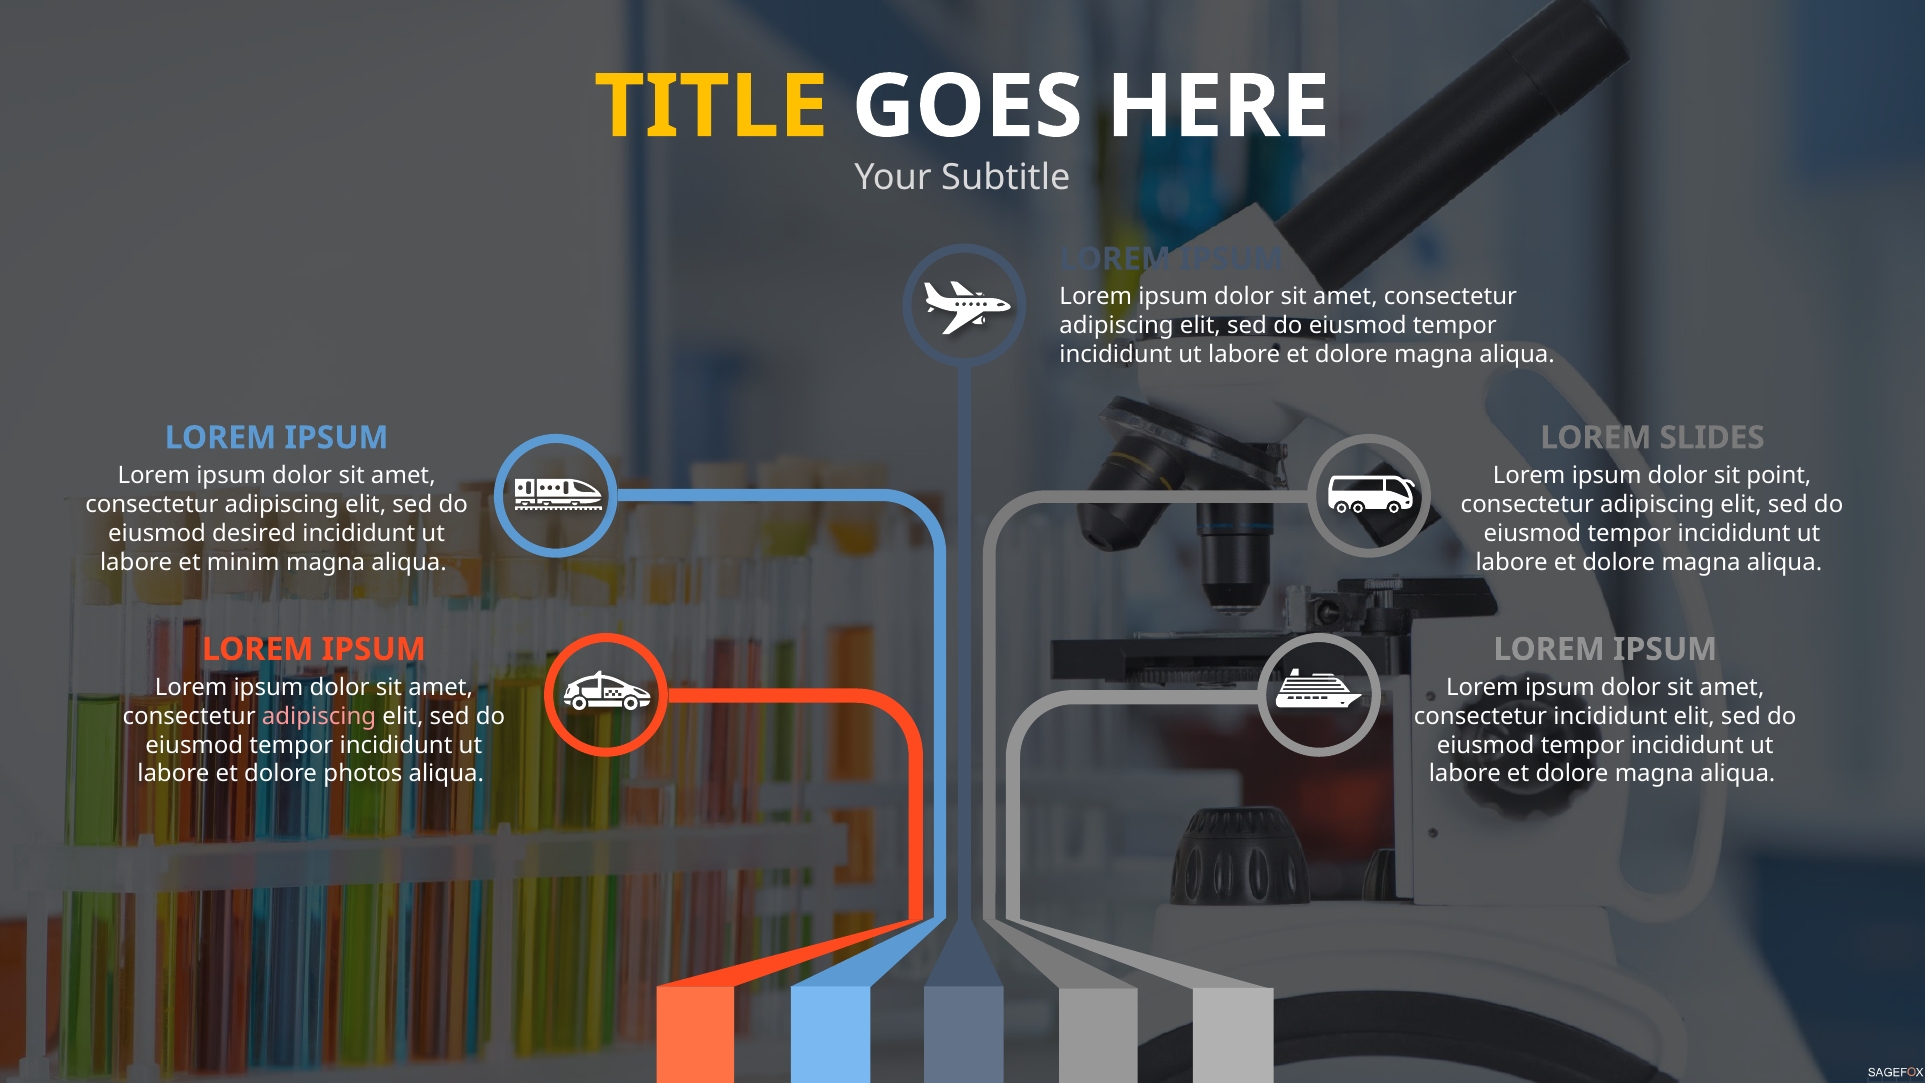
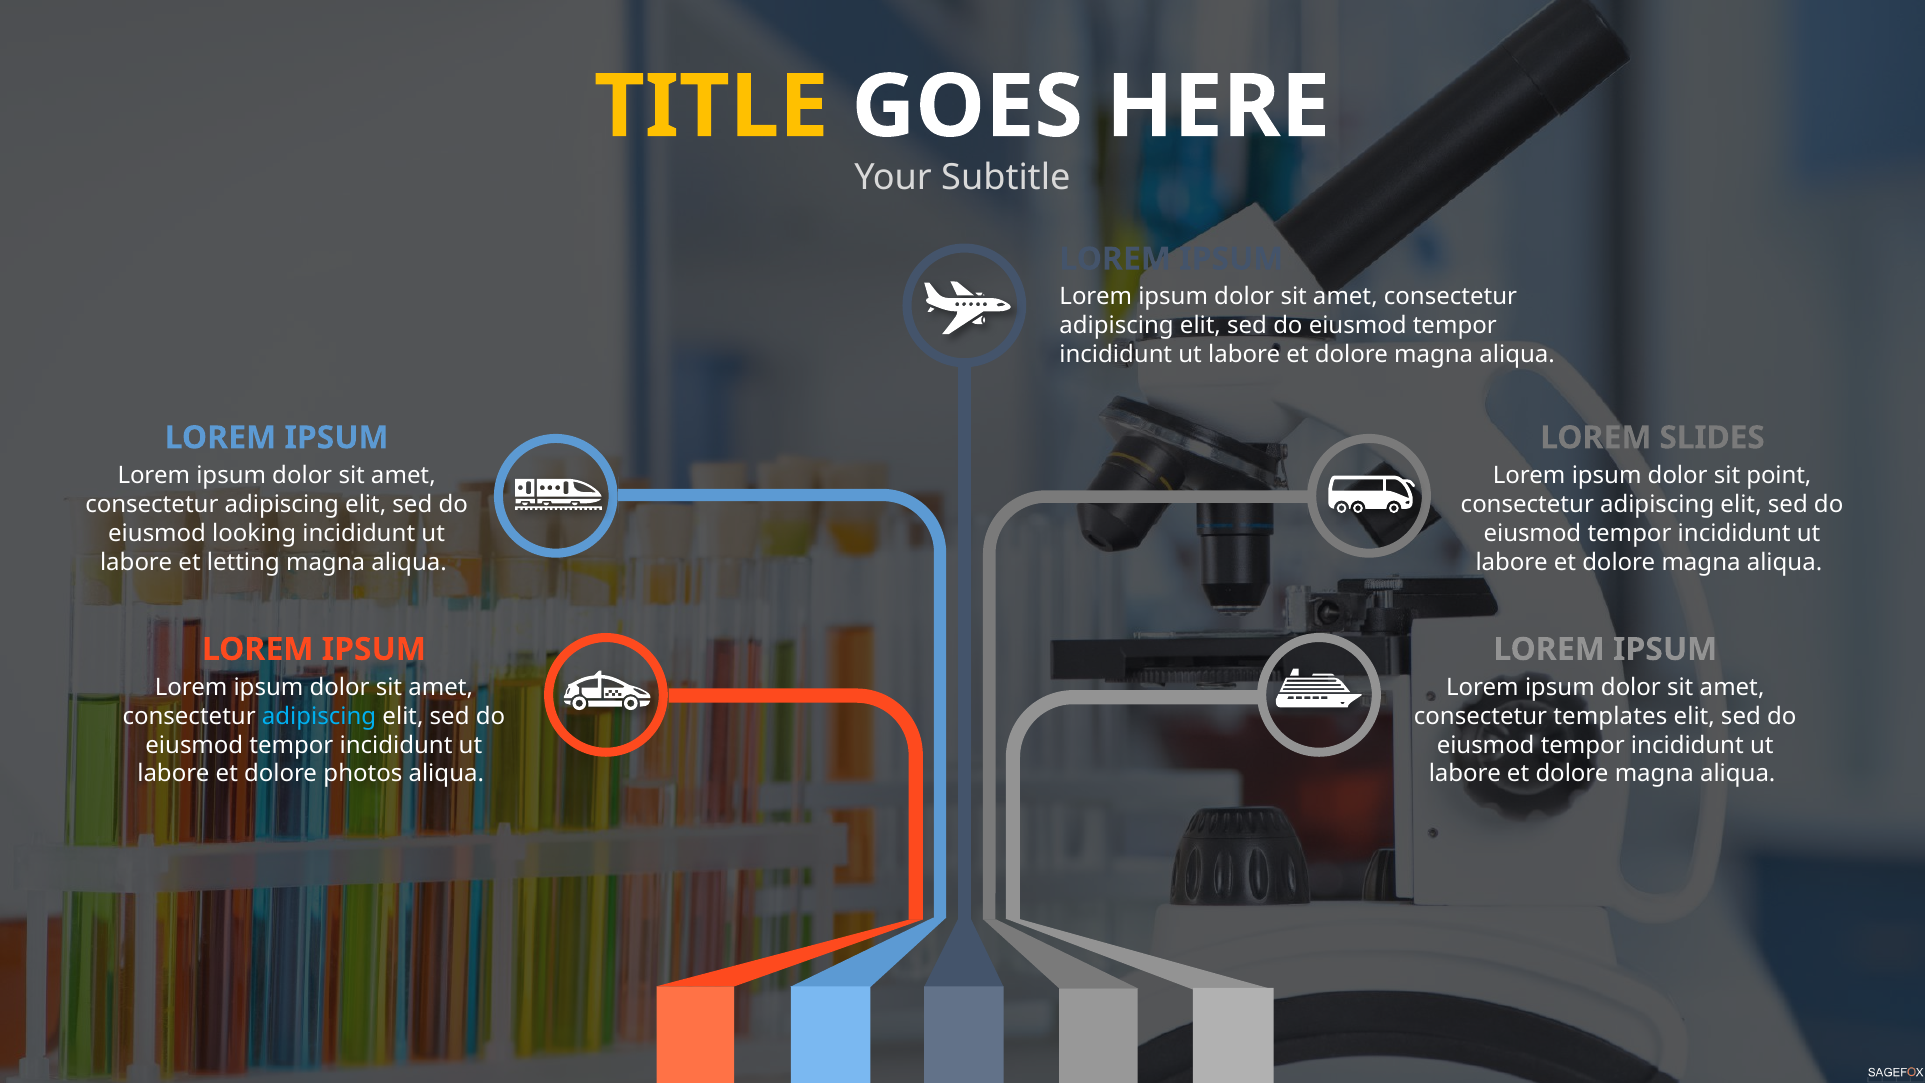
desired: desired -> looking (254, 533)
minim: minim -> letting (243, 562)
adipiscing colour: pink -> light blue (319, 716)
consectetur incididunt: incididunt -> templates (1610, 716)
